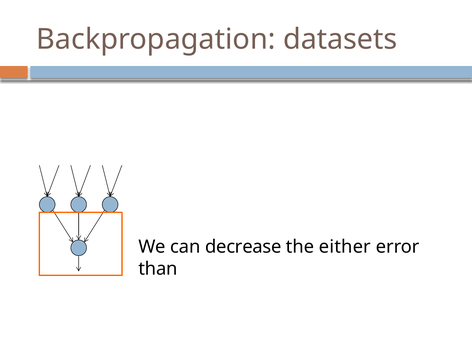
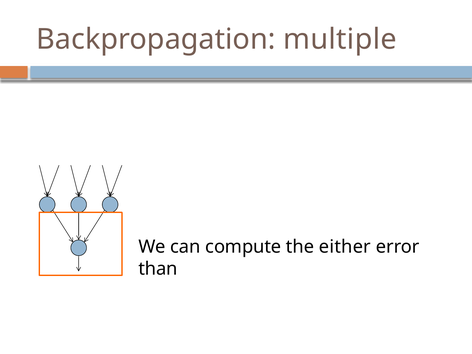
datasets: datasets -> multiple (340, 39)
decrease: decrease -> compute (243, 247)
